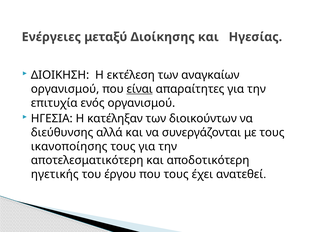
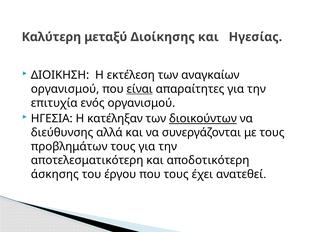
Ενέργειες: Ενέργειες -> Καλύτερη (51, 37)
διοικούντων underline: none -> present (203, 118)
ικανοποίησης: ικανοποίησης -> προβλημάτων (69, 146)
ηγετικής: ηγετικής -> άσκησης (55, 174)
